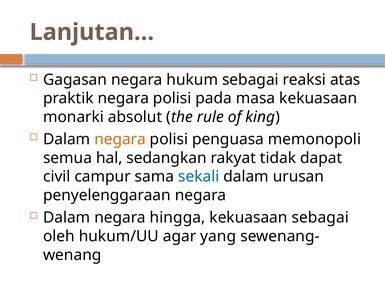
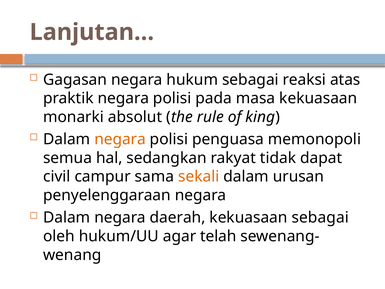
sekali colour: blue -> orange (199, 176)
hingga: hingga -> daerah (178, 217)
yang: yang -> telah (218, 236)
